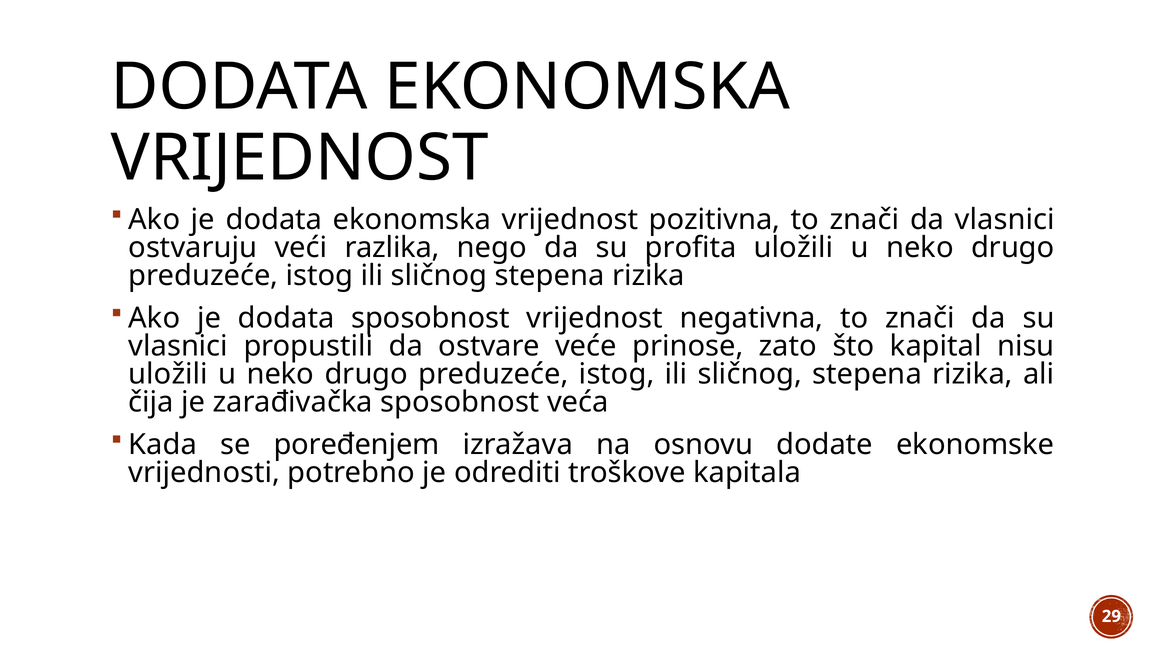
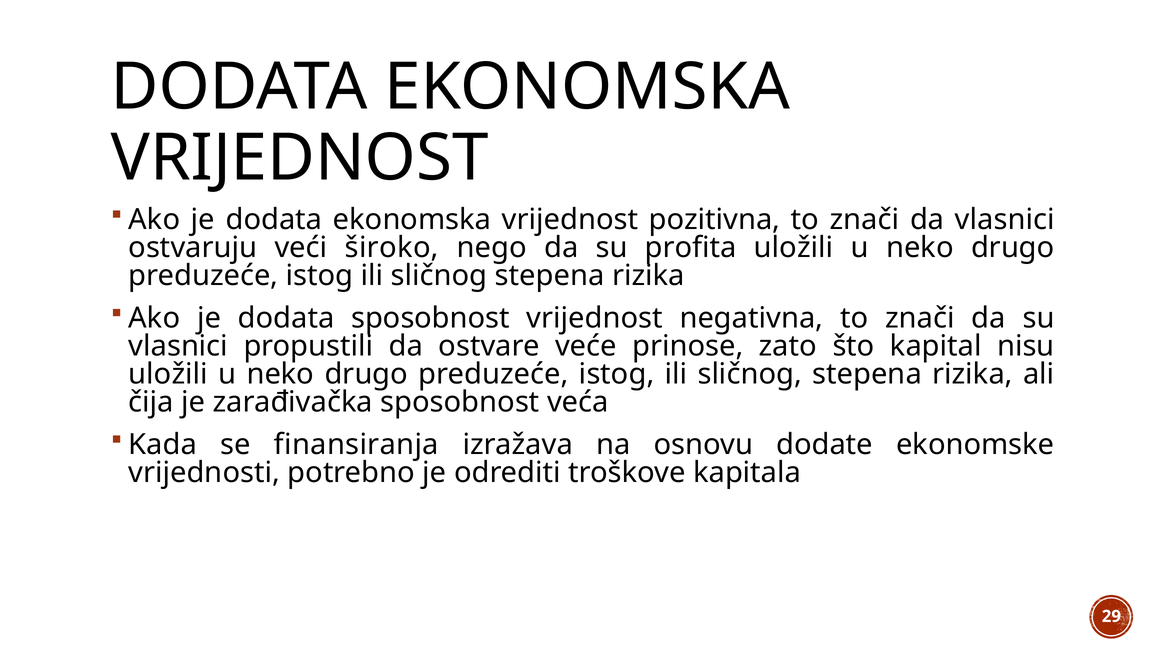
razlika: razlika -> široko (392, 248)
poređenjem: poređenjem -> finansiranja (356, 445)
